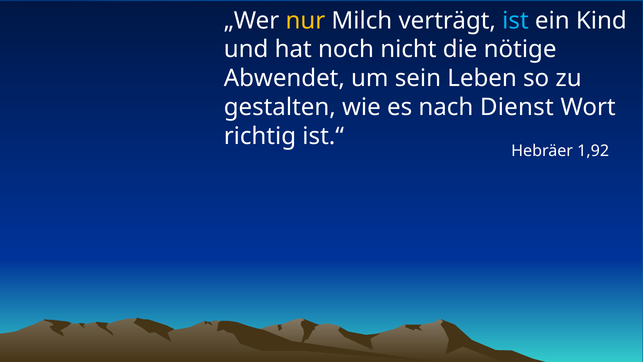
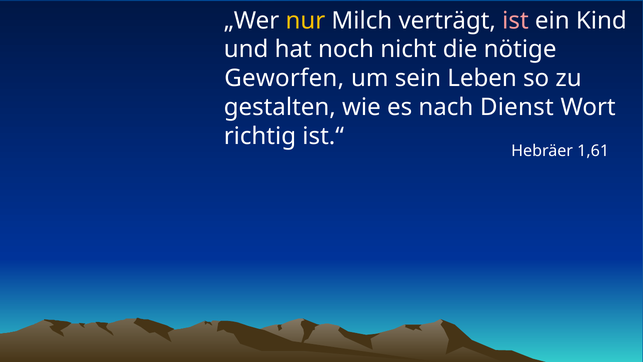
ist colour: light blue -> pink (515, 21)
Abwendet: Abwendet -> Geworfen (284, 78)
1,92: 1,92 -> 1,61 (593, 151)
